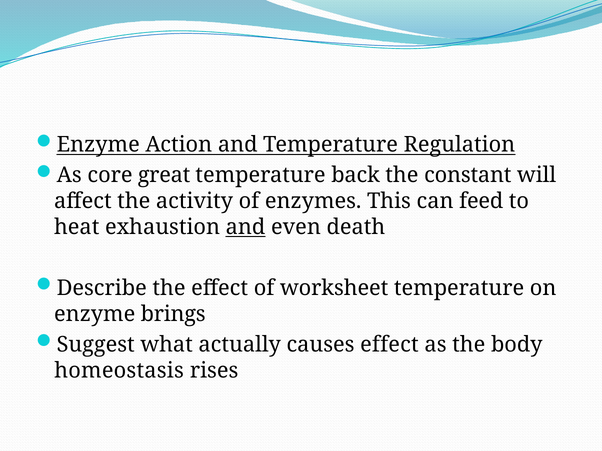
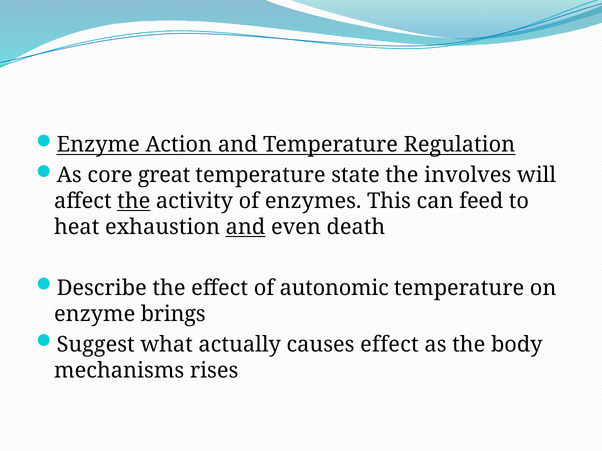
back: back -> state (356, 175)
constant: constant -> involves (468, 175)
the underline: none -> present (134, 201)
worksheet: worksheet -> autonomic (334, 288)
homeostasis: homeostasis -> mechanisms (119, 371)
